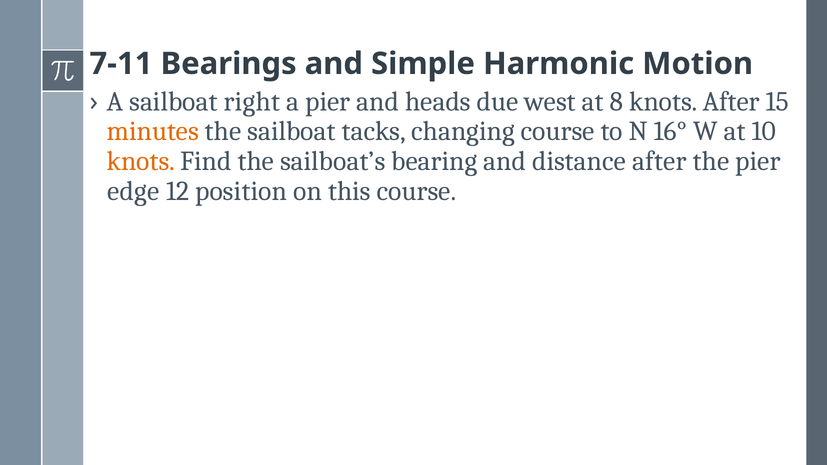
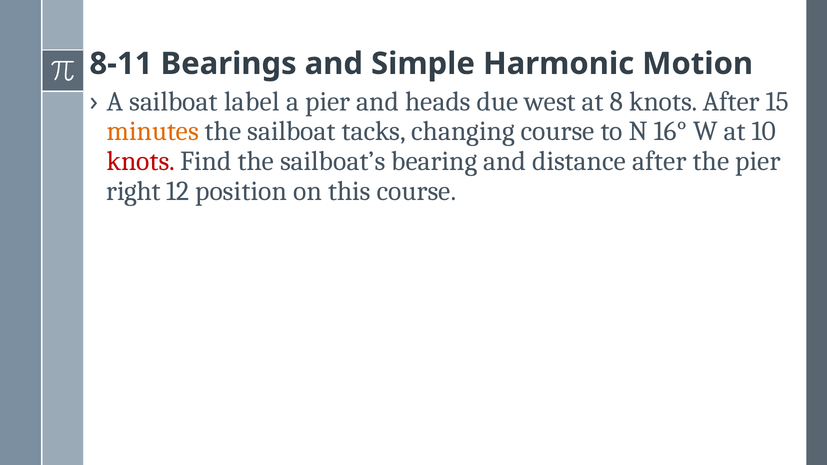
7-11: 7-11 -> 8-11 (121, 64)
right: right -> label (252, 102)
knots colour: orange -> red (141, 161)
edge: edge -> right (134, 191)
